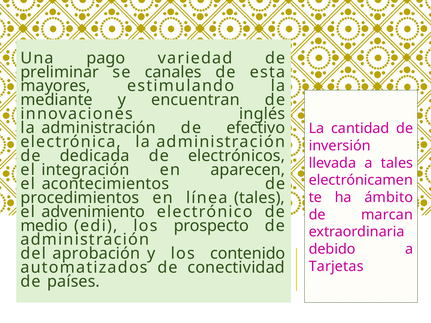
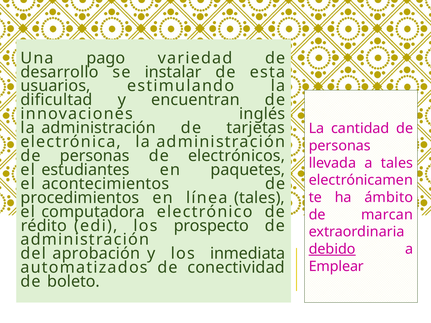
preliminar: preliminar -> desarrollo (59, 72)
canales: canales -> instalar (173, 72)
mayores: mayores -> usuarios (56, 86)
mediante: mediante -> dificultad (57, 100)
efectivo: efectivo -> tarjetas (256, 128)
inversión: inversión -> personas (340, 146)
dedicada: dedicada -> personas (95, 156)
integración: integración -> estudiantes (86, 170)
aparecen: aparecen -> paquetes (248, 170)
advenimiento: advenimiento -> computadora (93, 212)
medio: medio -> rédito (44, 226)
debido underline: none -> present (332, 249)
contenido: contenido -> inmediata (248, 254)
Tarjetas: Tarjetas -> Emplear (336, 267)
países: países -> boleto (74, 282)
